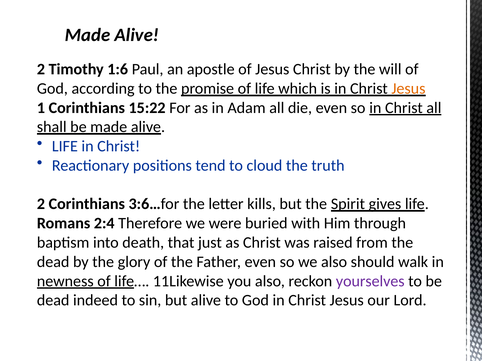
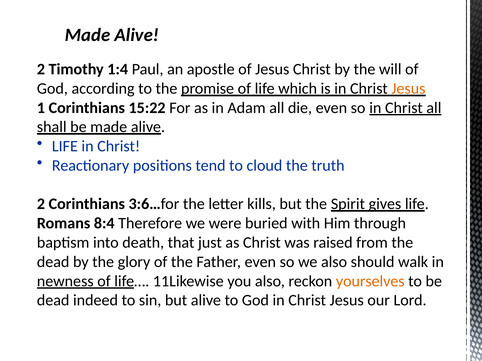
1:6: 1:6 -> 1:4 (118, 69)
2:4: 2:4 -> 8:4 (104, 224)
yourselves colour: purple -> orange (370, 281)
